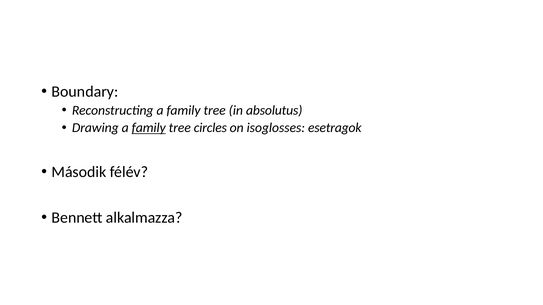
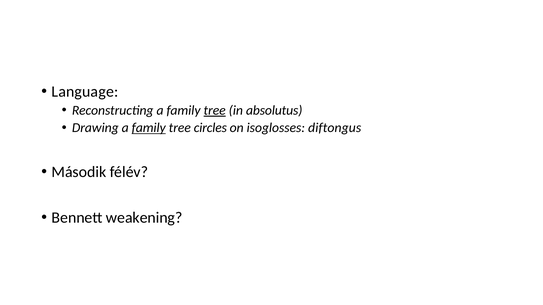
Boundary: Boundary -> Language (85, 92)
tree underline: none -> present (215, 111)
esetragok: esetragok -> diftongus (335, 128)
alkalmazza: alkalmazza -> weakening (144, 218)
